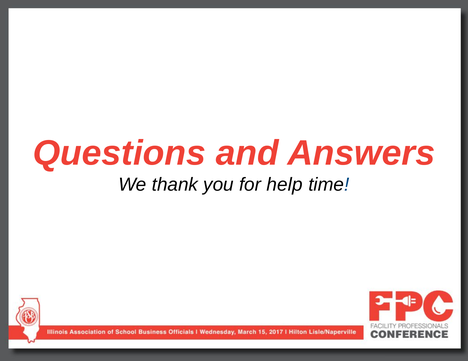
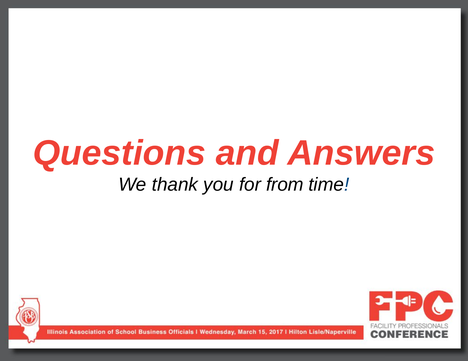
help: help -> from (285, 185)
